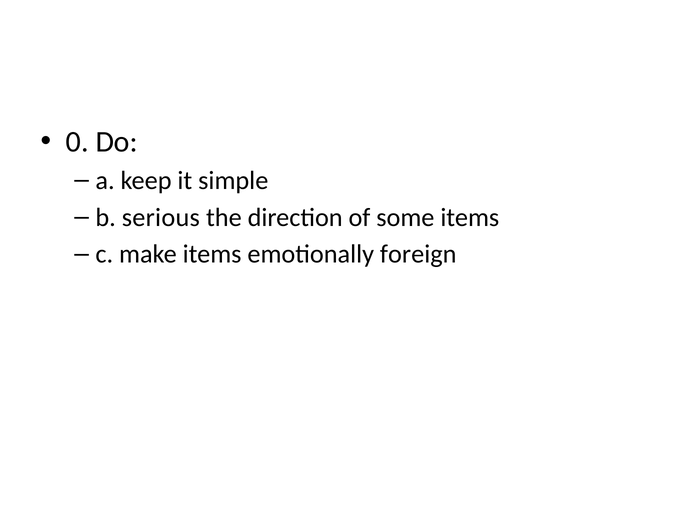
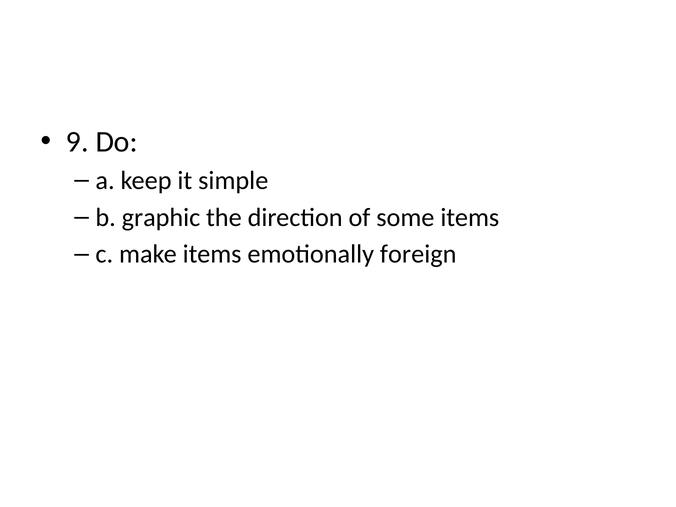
0: 0 -> 9 (77, 142)
serious: serious -> graphic (161, 217)
